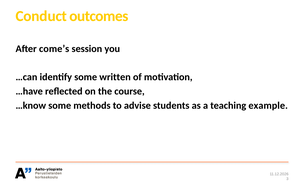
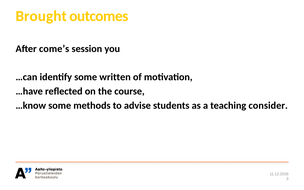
Conduct: Conduct -> Brought (41, 16)
example: example -> consider (268, 105)
